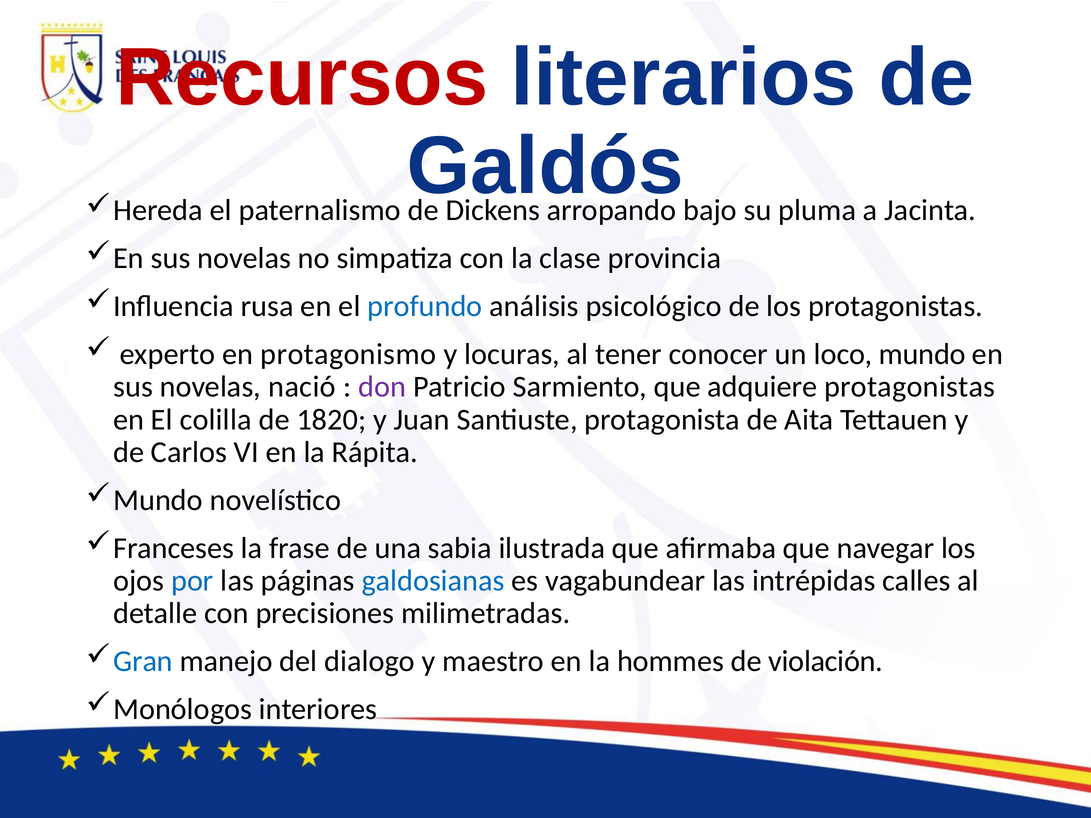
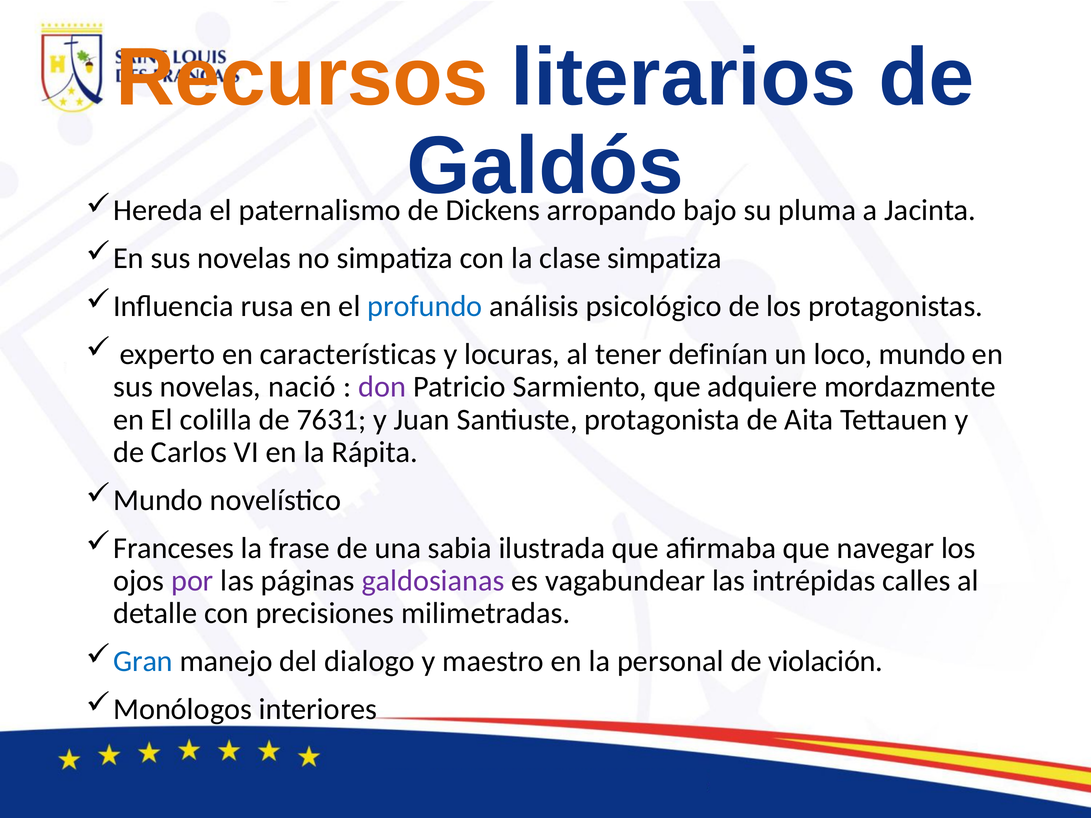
Recursos colour: red -> orange (302, 78)
clase provincia: provincia -> simpatiza (665, 258)
protagonismo: protagonismo -> características (348, 354)
conocer: conocer -> definían (718, 354)
adquiere protagonistas: protagonistas -> mordazmente (910, 387)
1820: 1820 -> 7631 (331, 420)
por colour: blue -> purple (192, 581)
galdosianas colour: blue -> purple (433, 581)
hommes: hommes -> personal (670, 662)
